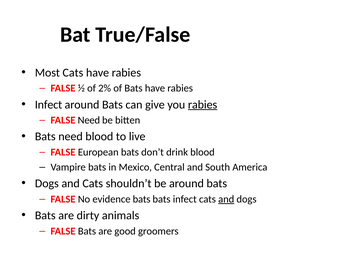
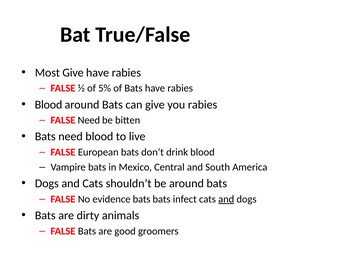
Most Cats: Cats -> Give (73, 72)
2%: 2% -> 5% (105, 88)
Infect: Infect -> Blood (48, 104)
rabies underline: present -> none (203, 104)
